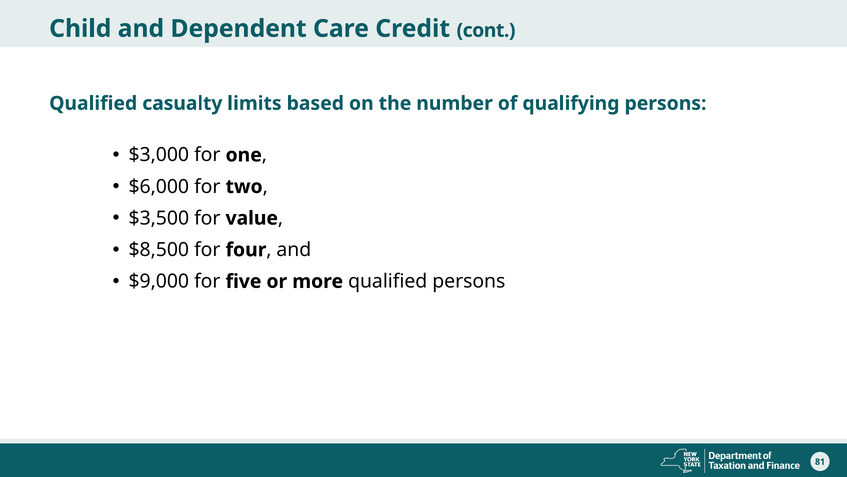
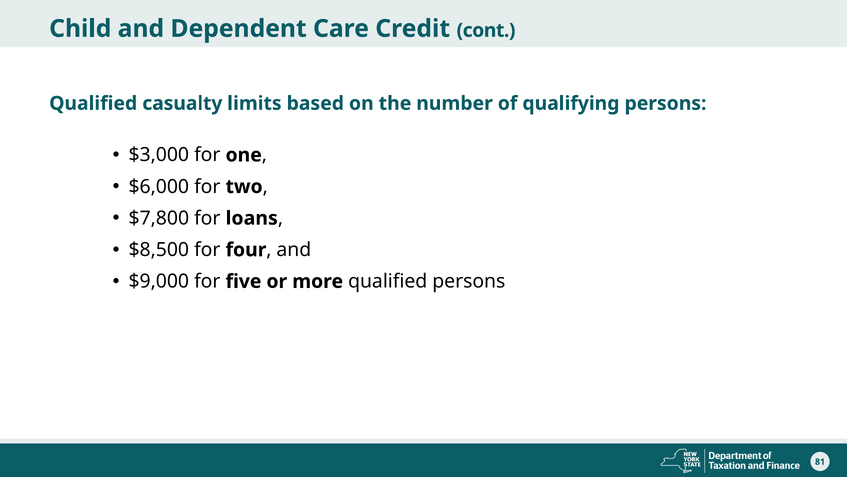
$3,500: $3,500 -> $7,800 (159, 218)
value: value -> loans (252, 218)
